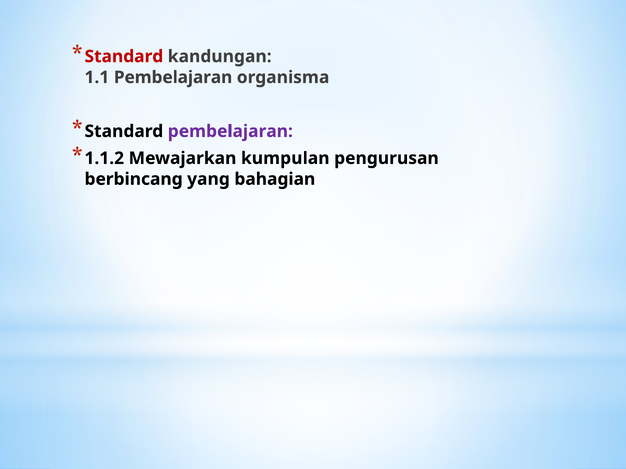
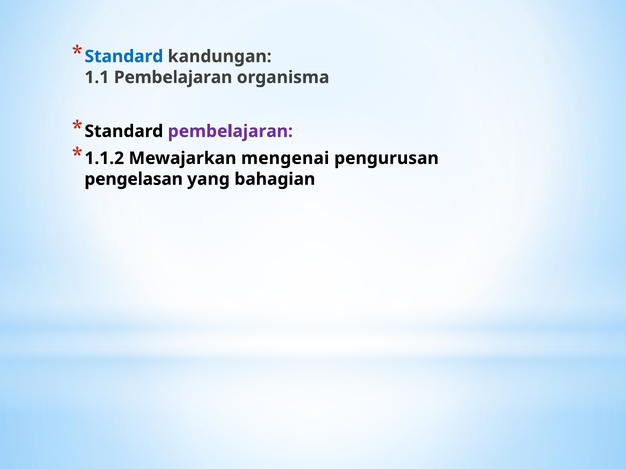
Standard colour: red -> blue (124, 57)
kumpulan: kumpulan -> mengenai (285, 158)
berbincang: berbincang -> pengelasan (134, 179)
